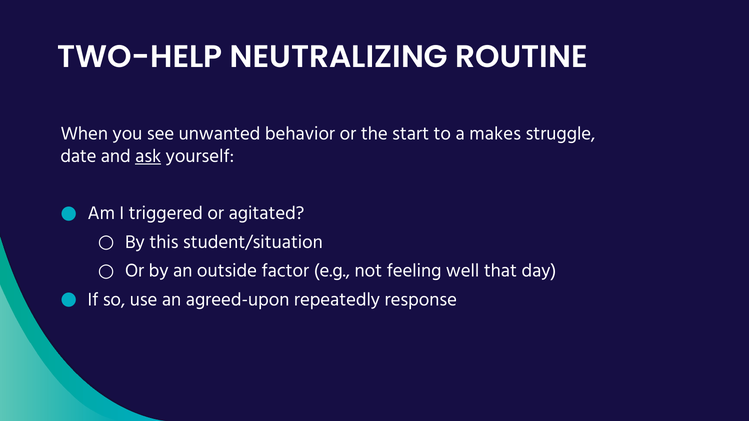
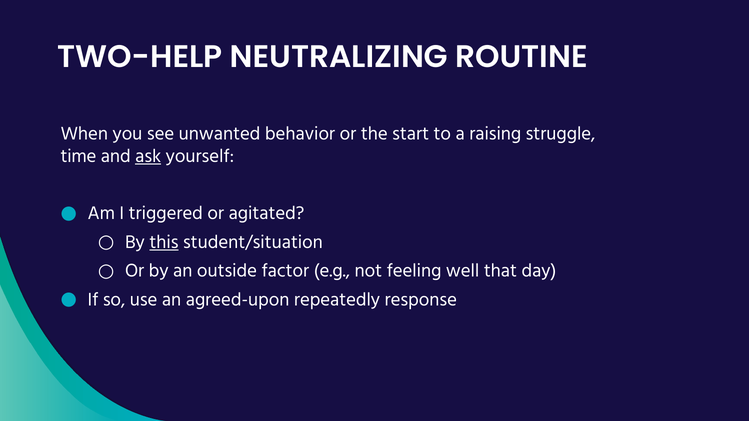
makes: makes -> raising (495, 134)
date: date -> time (78, 156)
this underline: none -> present (164, 242)
